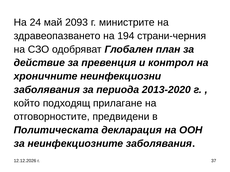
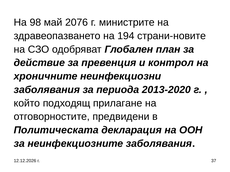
24: 24 -> 98 (35, 23)
2093: 2093 -> 2076 (77, 23)
страни-черния: страни-черния -> страни-новите (172, 36)
